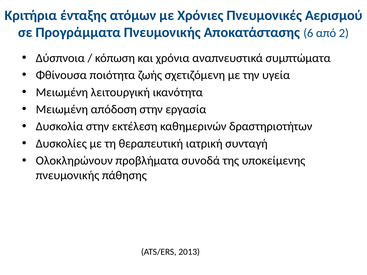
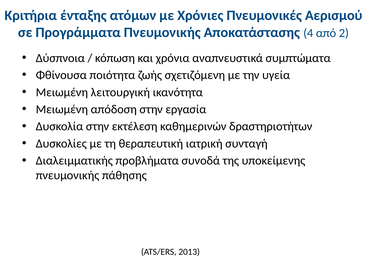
6: 6 -> 4 (308, 33)
Ολοκληρώνουν: Ολοκληρώνουν -> Διαλειμματικής (74, 161)
